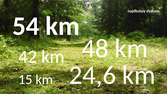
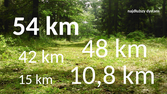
24,6: 24,6 -> 10,8 (92, 75)
